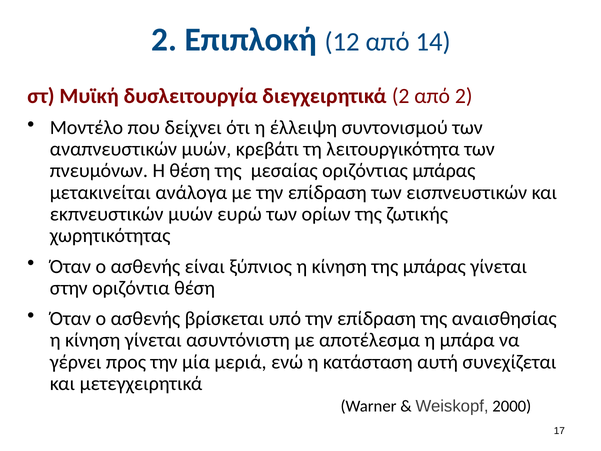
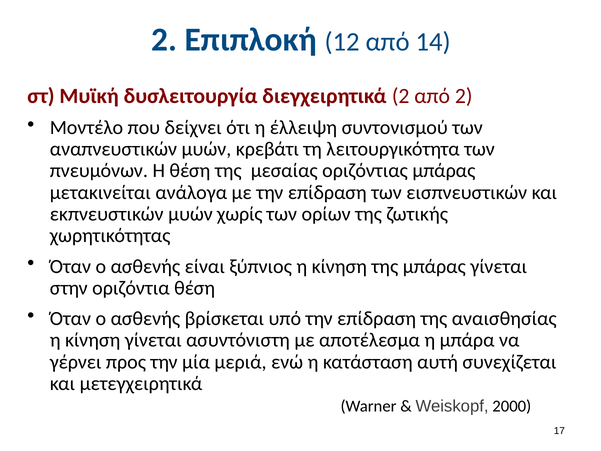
ευρώ: ευρώ -> χωρίς (240, 214)
